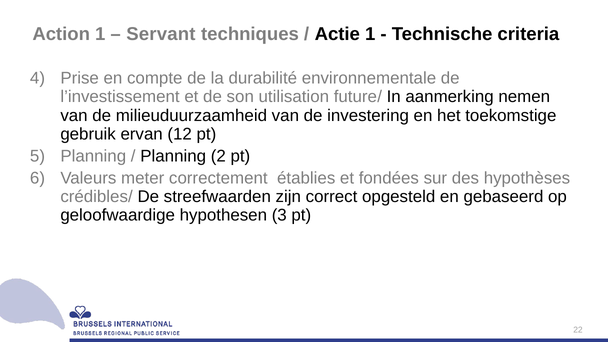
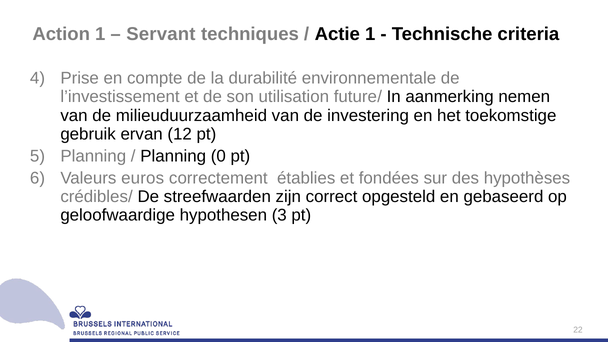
2: 2 -> 0 (218, 156)
meter: meter -> euros (143, 178)
